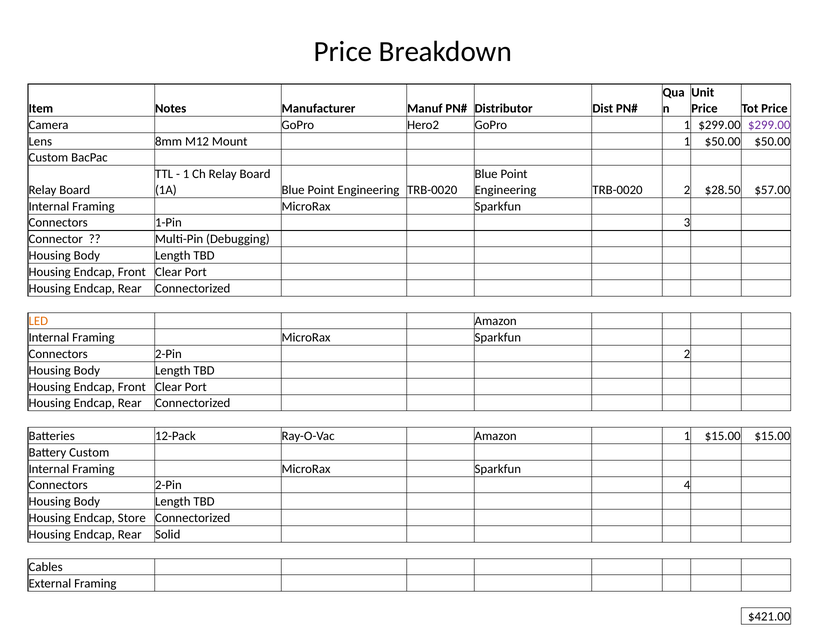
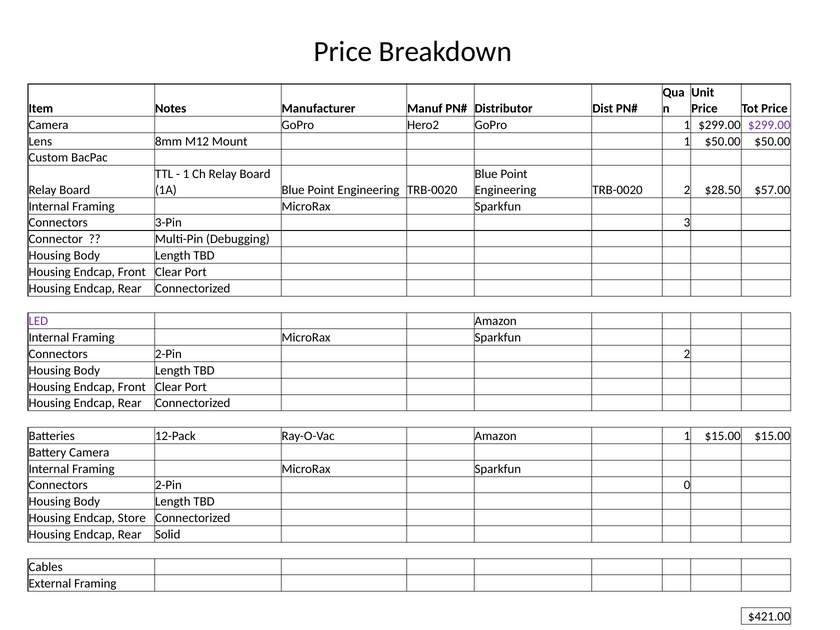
1-Pin: 1-Pin -> 3-Pin (168, 223)
LED colour: orange -> purple (38, 321)
Battery Custom: Custom -> Camera (89, 452)
4: 4 -> 0 (687, 485)
